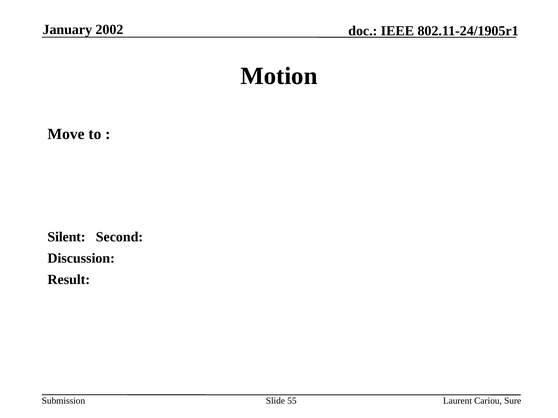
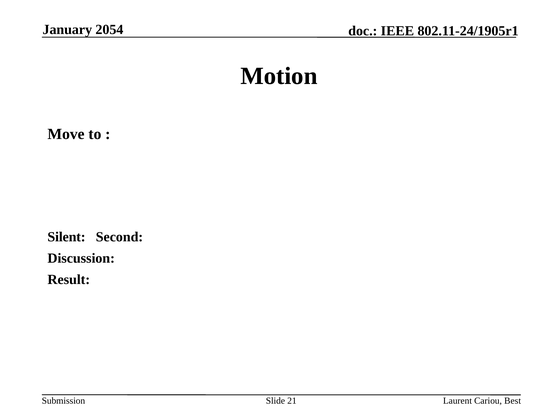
2002: 2002 -> 2054 (109, 30)
55: 55 -> 21 (292, 401)
Sure: Sure -> Best (513, 401)
